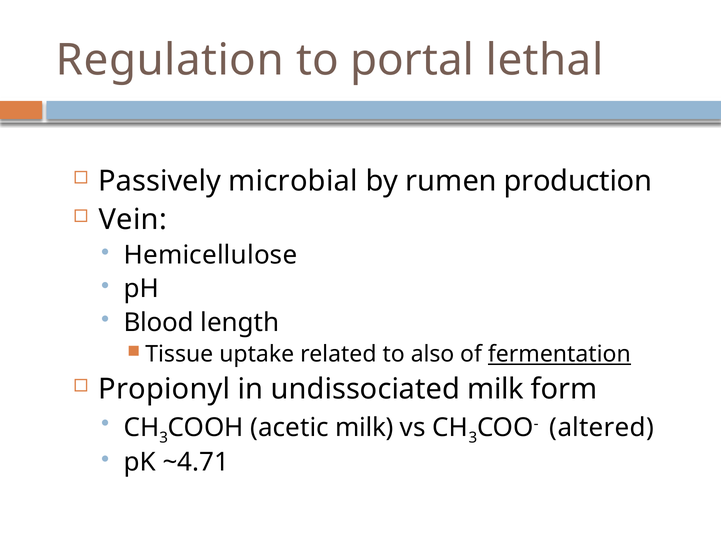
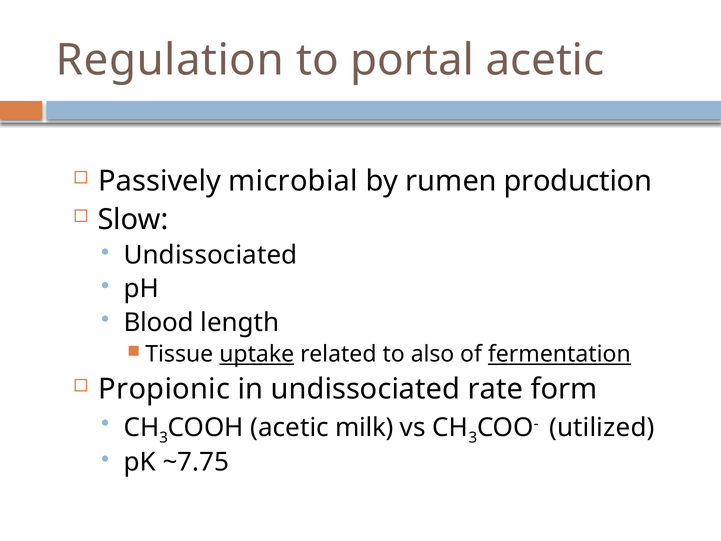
portal lethal: lethal -> acetic (545, 60)
Vein: Vein -> Slow (133, 220)
Hemicellulose: Hemicellulose -> Undissociated (211, 255)
uptake underline: none -> present (257, 354)
Propionyl: Propionyl -> Propionic (164, 389)
undissociated milk: milk -> rate (495, 389)
altered: altered -> utilized (602, 427)
~4.71: ~4.71 -> ~7.75 (196, 462)
